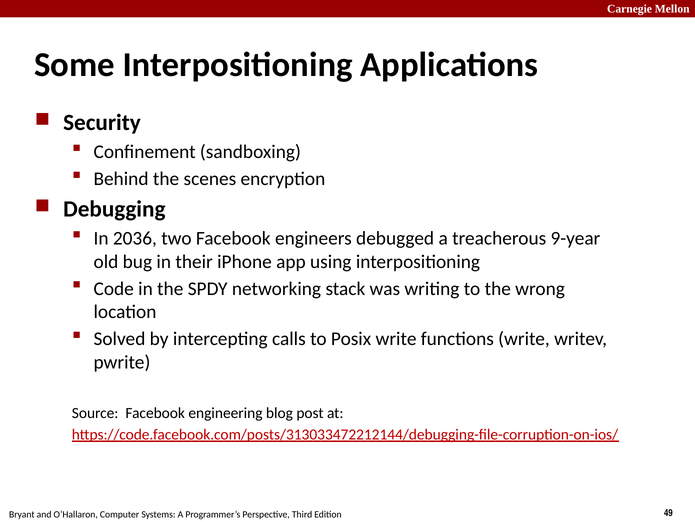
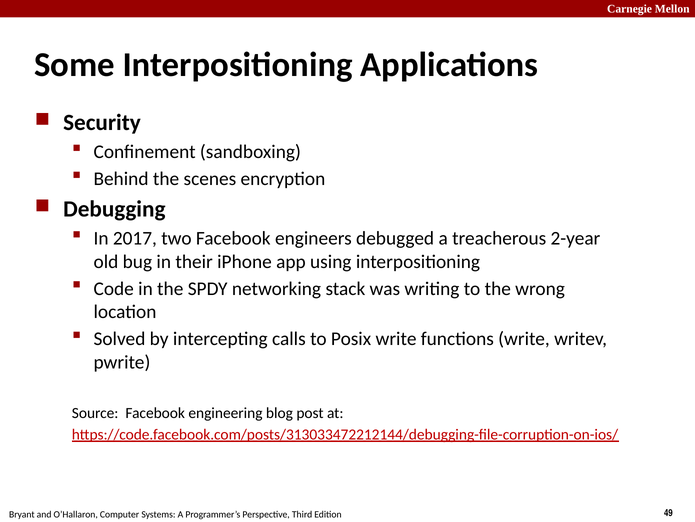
2036: 2036 -> 2017 (135, 238)
9-year: 9-year -> 2-year (575, 238)
